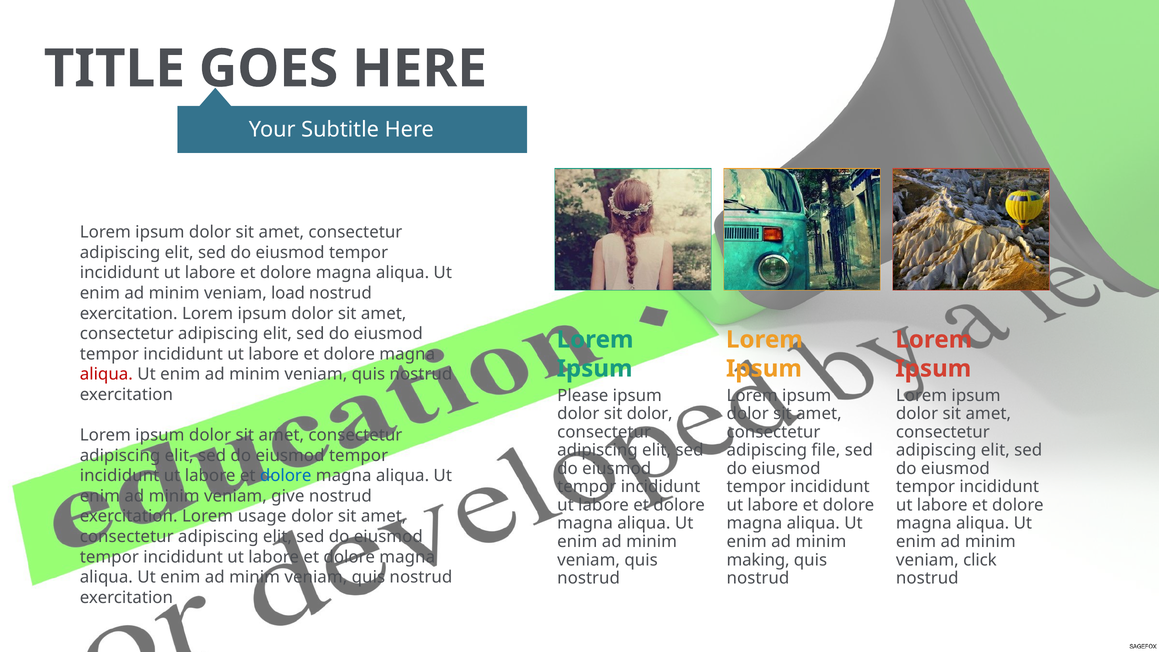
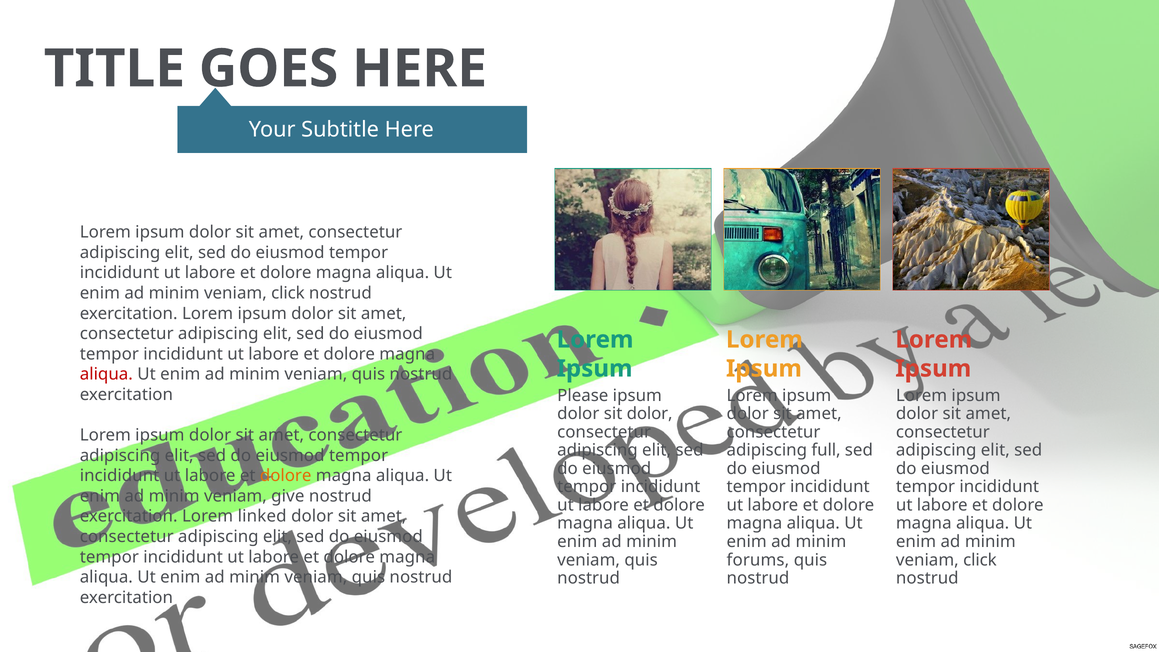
load: load -> click (288, 293)
file: file -> full (826, 450)
dolore colour: blue -> orange (286, 476)
usage: usage -> linked (262, 516)
making: making -> forums (758, 560)
